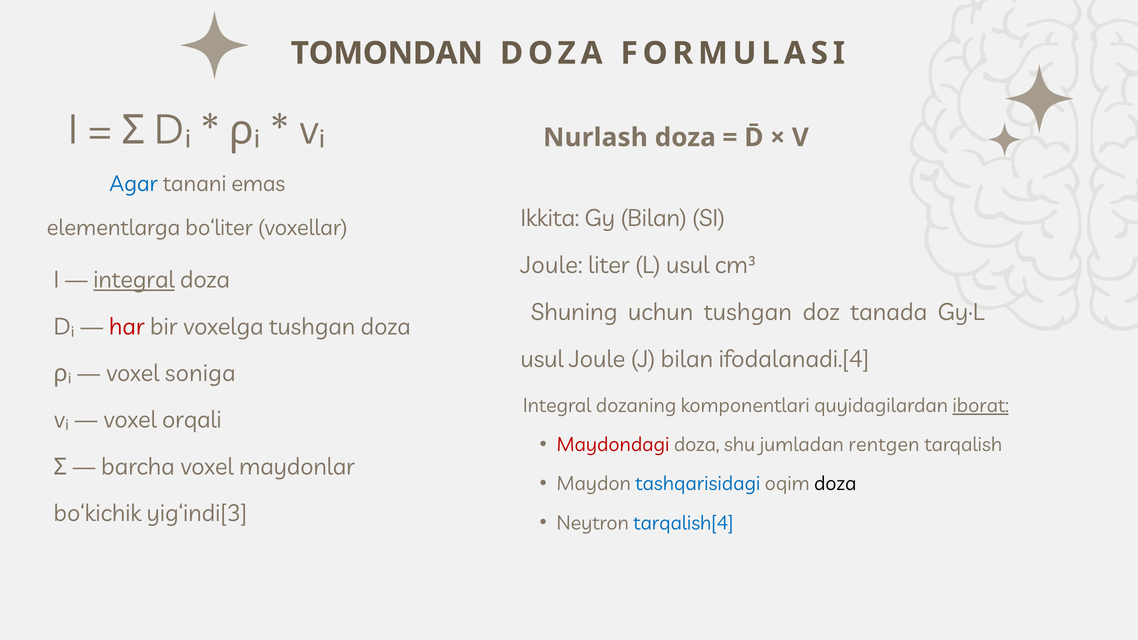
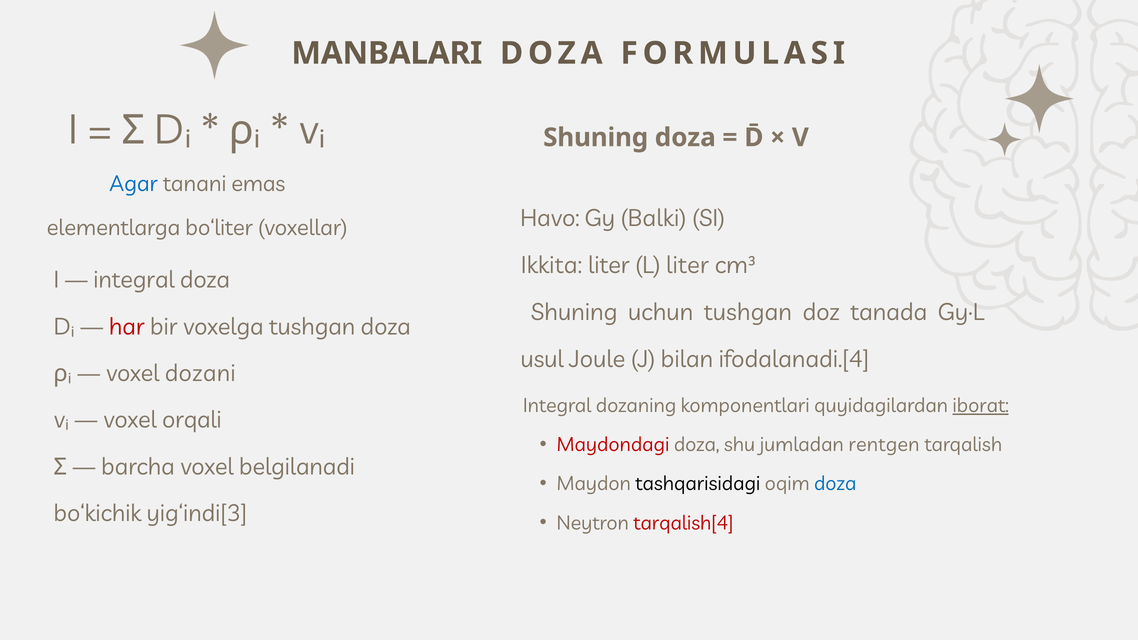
TOMONDAN: TOMONDAN -> MANBALARI (387, 53)
Nurlash: Nurlash -> Shuning (596, 138)
Ikkita: Ikkita -> Havo (550, 218)
Gy Bilan: Bilan -> Balki (654, 218)
Joule: Joule -> Ikkita (551, 265)
L usul: usul -> liter (688, 265)
integral underline: present -> none (134, 280)
soniga: soniga -> dozani (200, 374)
maydonlar: maydonlar -> belgilanadi (297, 467)
tashqarisidagi colour: blue -> black (698, 484)
doza colour: black -> blue (835, 484)
tarqalish[4 colour: blue -> red (683, 523)
